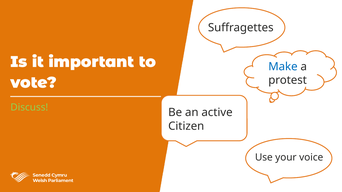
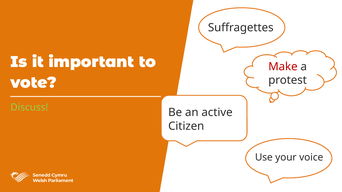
Make colour: blue -> red (283, 67)
